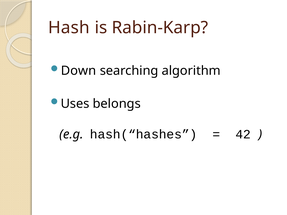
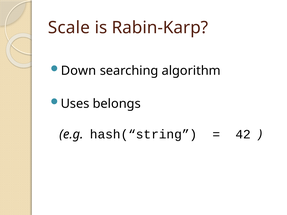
Hash: Hash -> Scale (69, 28)
hash(“hashes: hash(“hashes -> hash(“string (144, 134)
